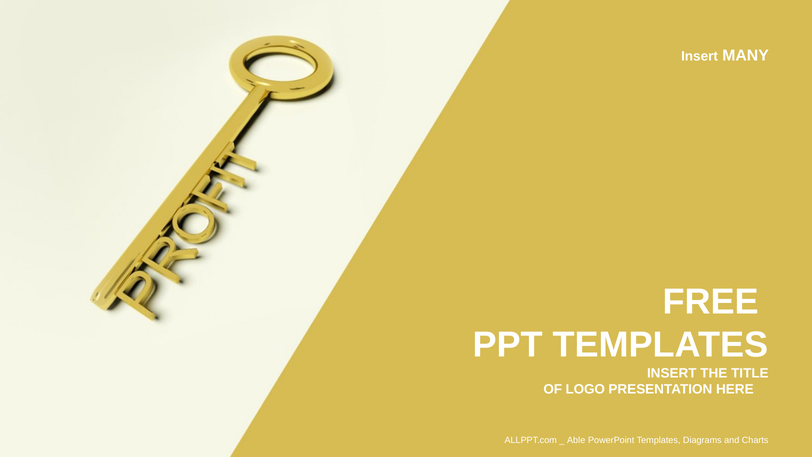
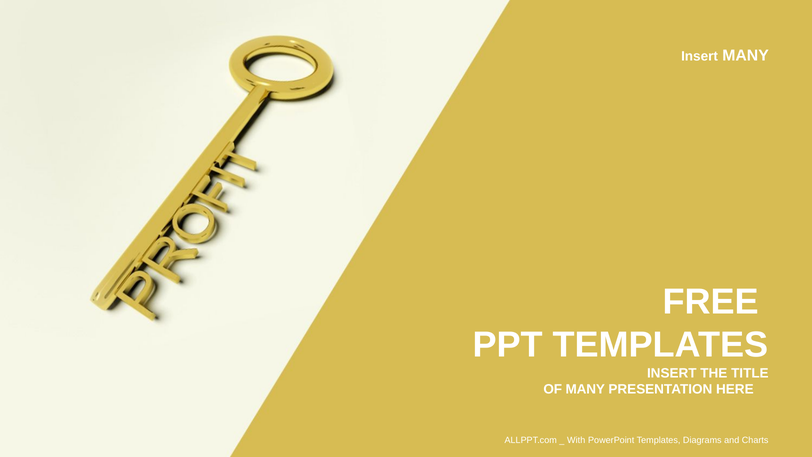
OF LOGO: LOGO -> MANY (585, 389)
Able: Able -> With (576, 440)
